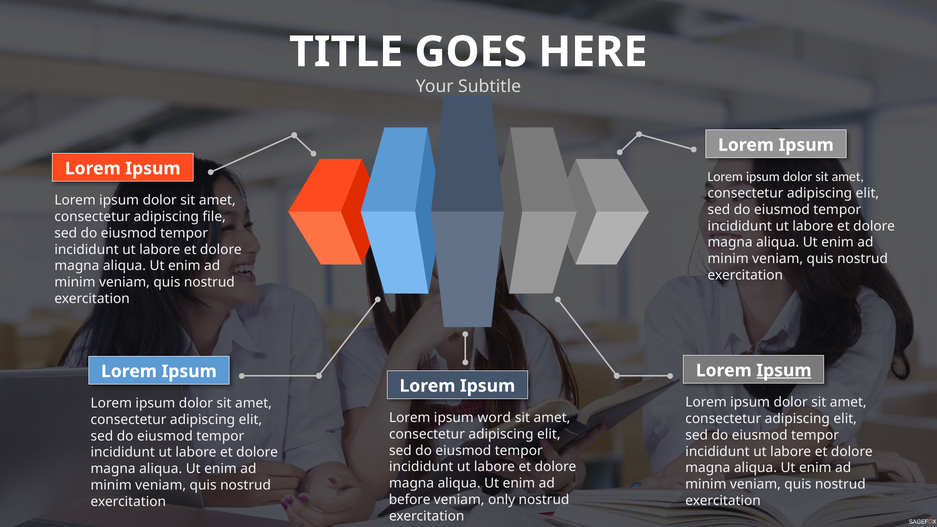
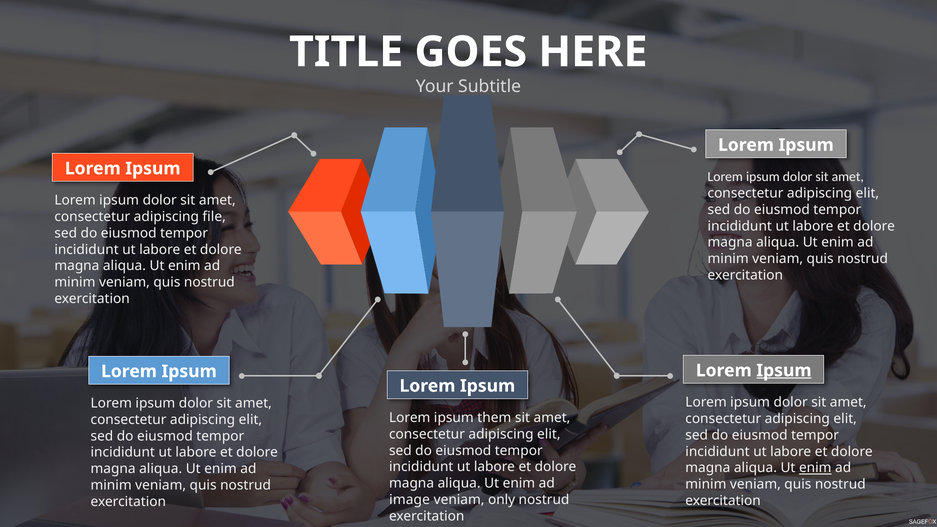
word: word -> them (494, 418)
enim underline: none -> present (815, 468)
before: before -> image (410, 500)
